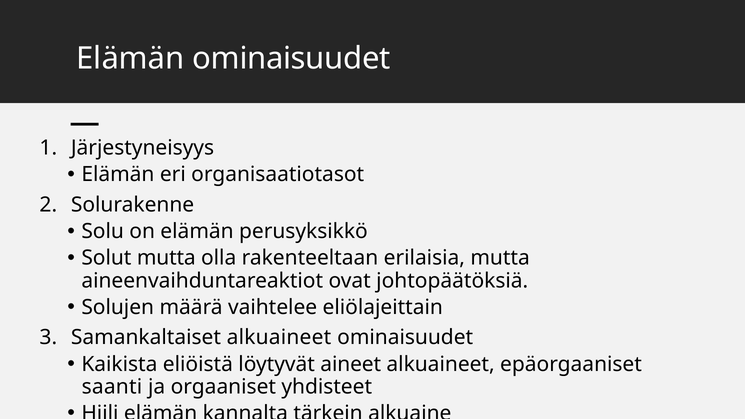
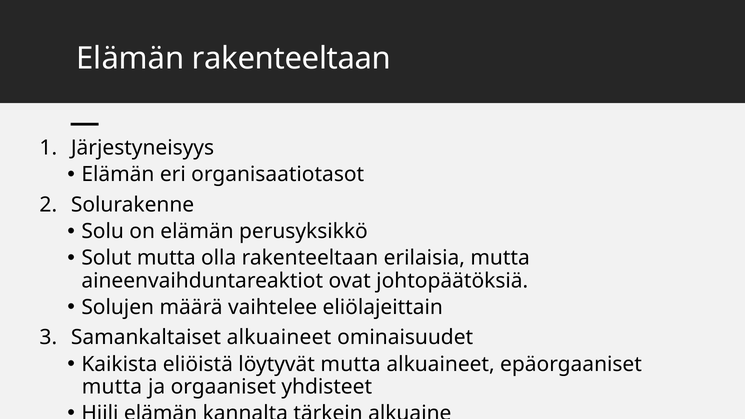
Elämän ominaisuudet: ominaisuudet -> rakenteeltaan (291, 58)
löytyvät aineet: aineet -> mutta (351, 364)
saanti: saanti -> mutta (112, 387)
